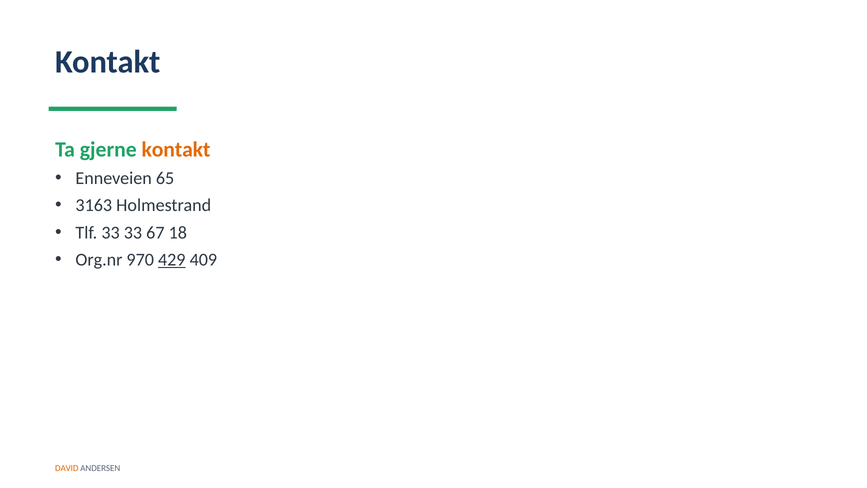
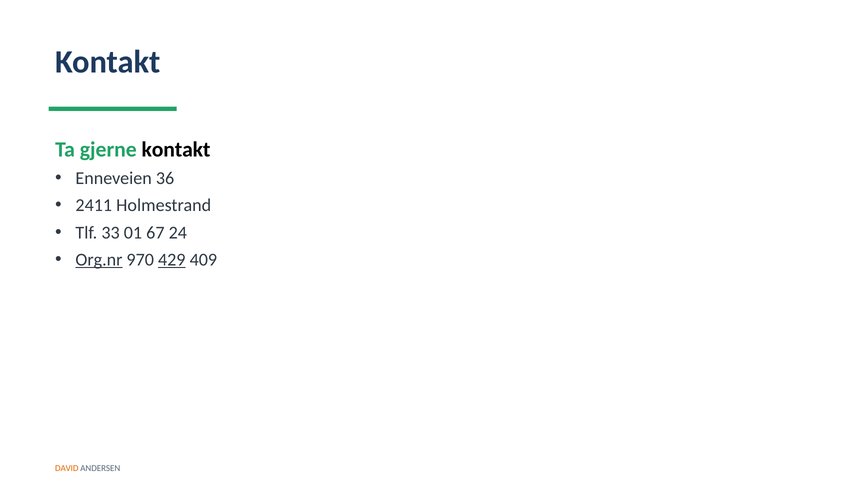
kontakt colour: orange -> black (176, 149)
65: 65 -> 36 (165, 178)
3163: 3163 -> 2411 (94, 205)
33 33: 33 -> 01 (133, 233)
18: 18 -> 24 (178, 233)
Org.nr underline: none -> present (99, 260)
